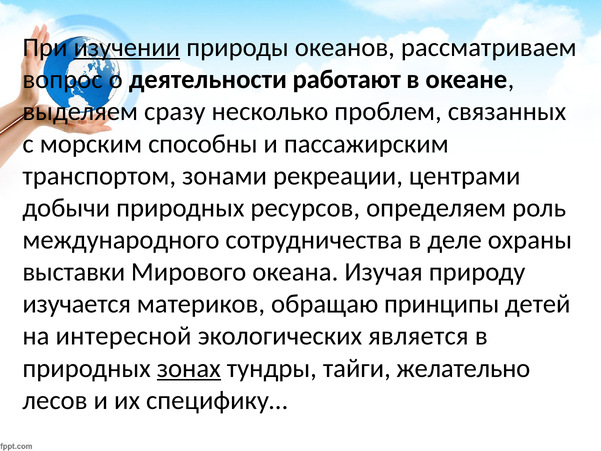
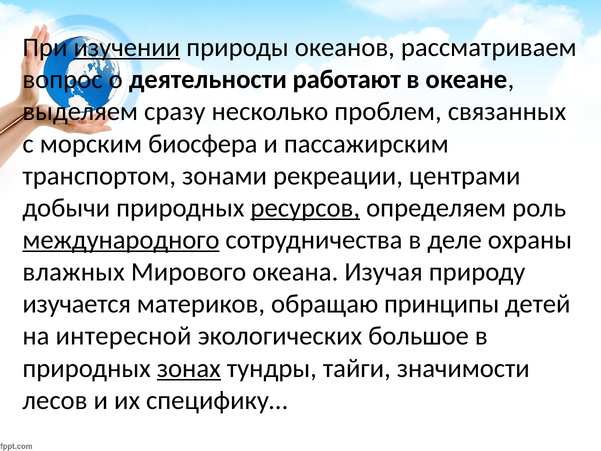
способны: способны -> биосфера (203, 144)
ресурсов underline: none -> present (305, 208)
международного underline: none -> present (121, 240)
выставки: выставки -> влажных (74, 272)
является: является -> большое (419, 336)
желательно: желательно -> значимости (463, 368)
